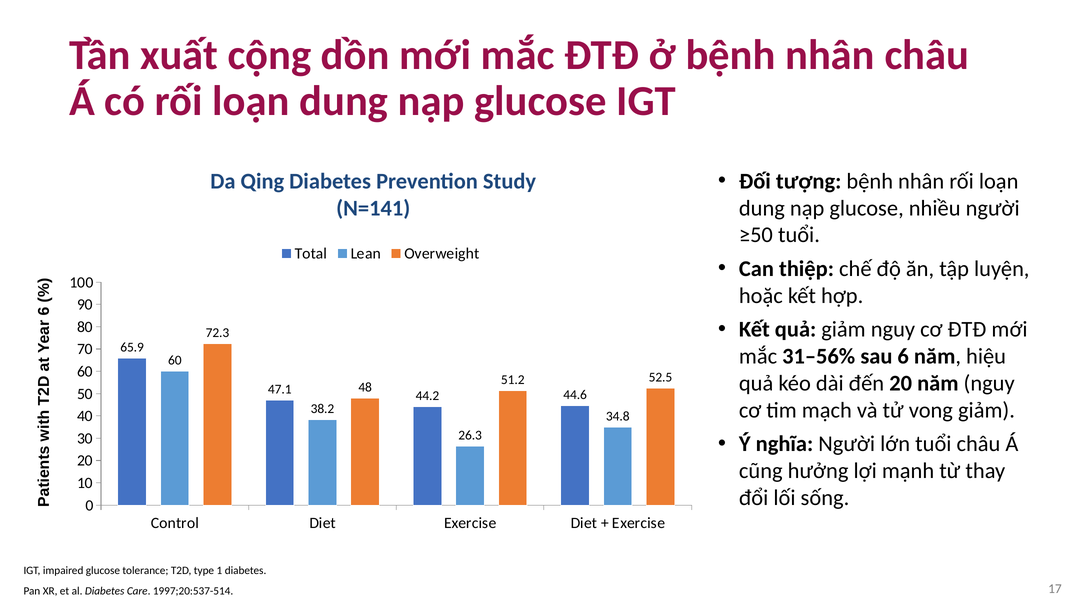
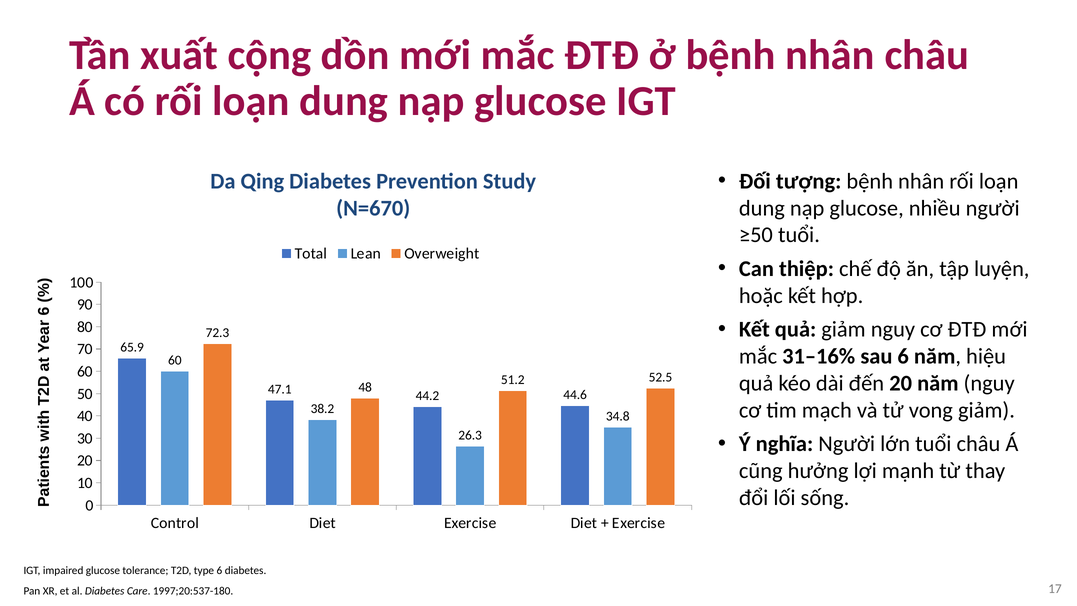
N=141: N=141 -> N=670 (373, 208)
31–56%: 31–56% -> 31–16% (819, 356)
type 1: 1 -> 6 (219, 571)
1997;20:537-514: 1997;20:537-514 -> 1997;20:537-180 (193, 591)
